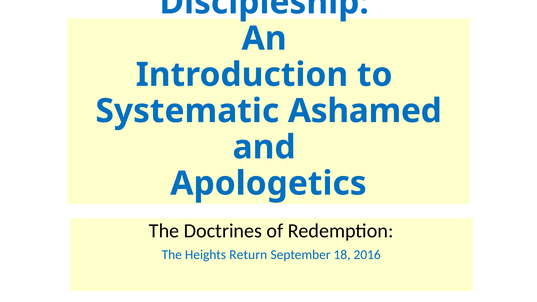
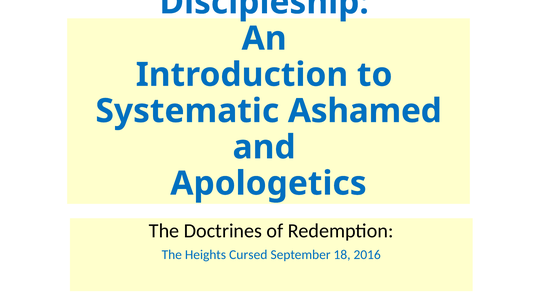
Return: Return -> Cursed (248, 255)
